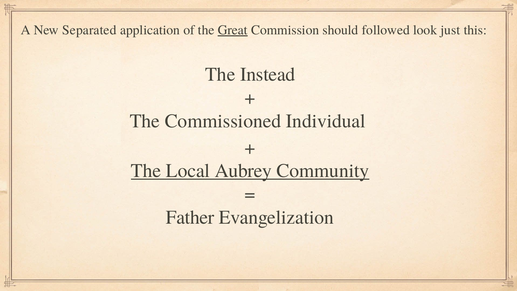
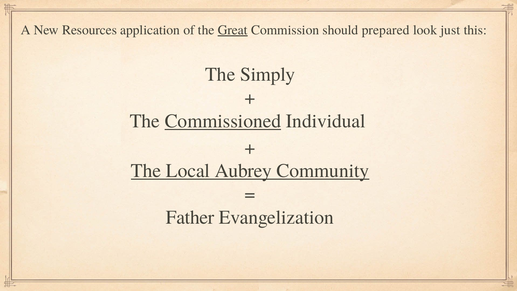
Separated: Separated -> Resources (90, 30)
followed: followed -> prepared (386, 30)
Instead: Instead -> Simply (268, 74)
Commissioned underline: none -> present (223, 121)
